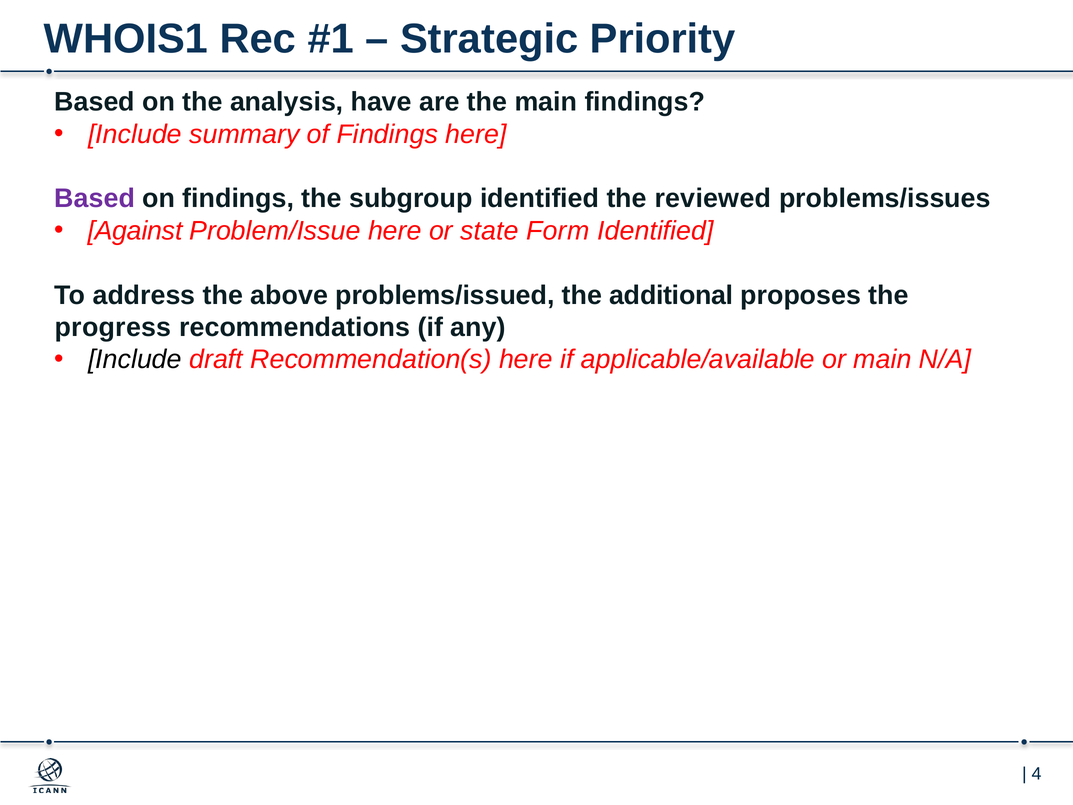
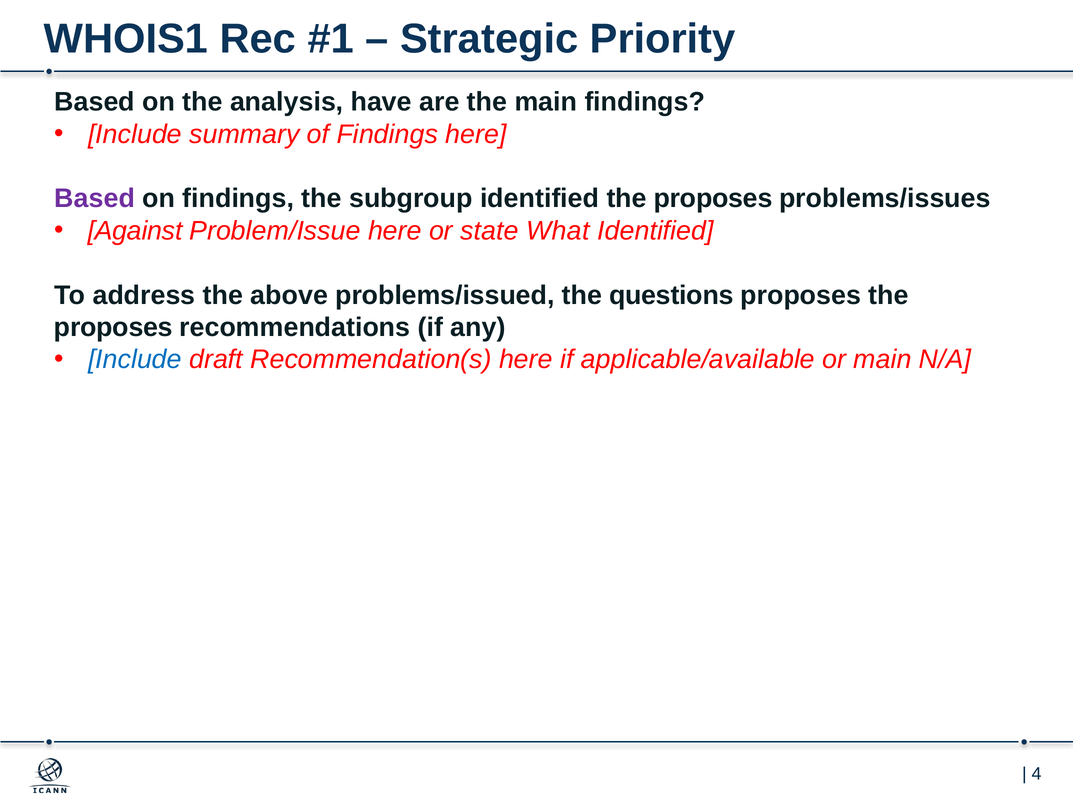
identified the reviewed: reviewed -> proposes (713, 199)
Form: Form -> What (558, 231)
additional: additional -> questions (671, 295)
progress: progress -> proposes (113, 327)
Include colour: black -> blue (135, 360)
